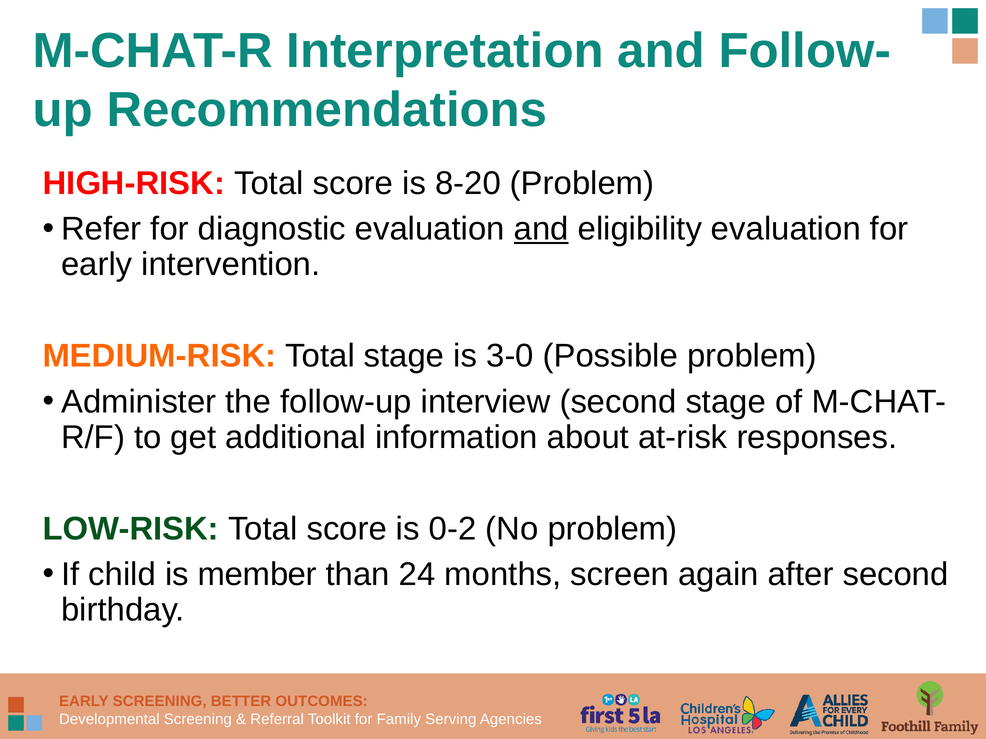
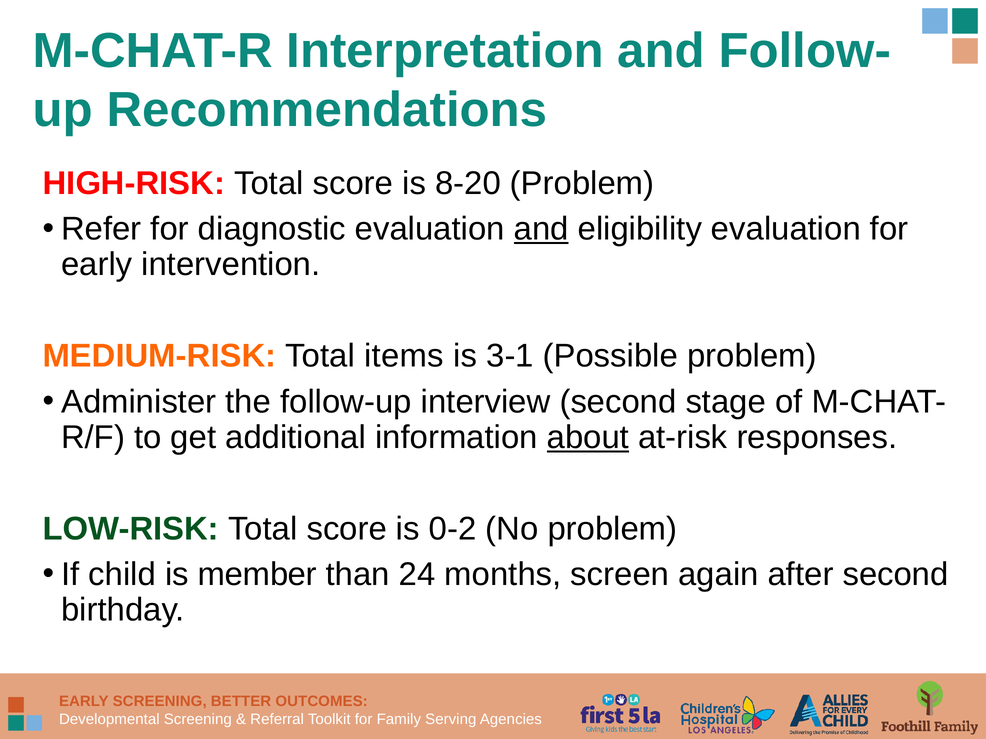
Total stage: stage -> items (404, 356)
3-0: 3-0 -> 3-1 (510, 356)
about underline: none -> present (588, 438)
